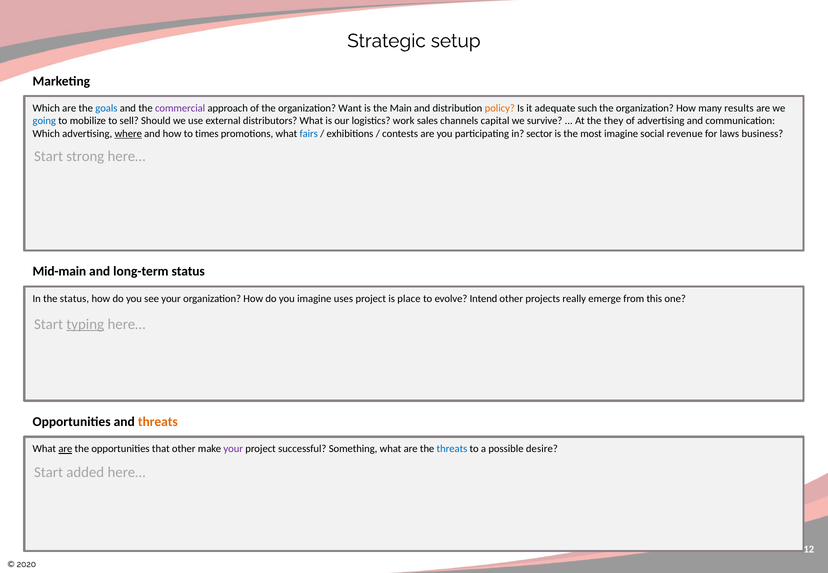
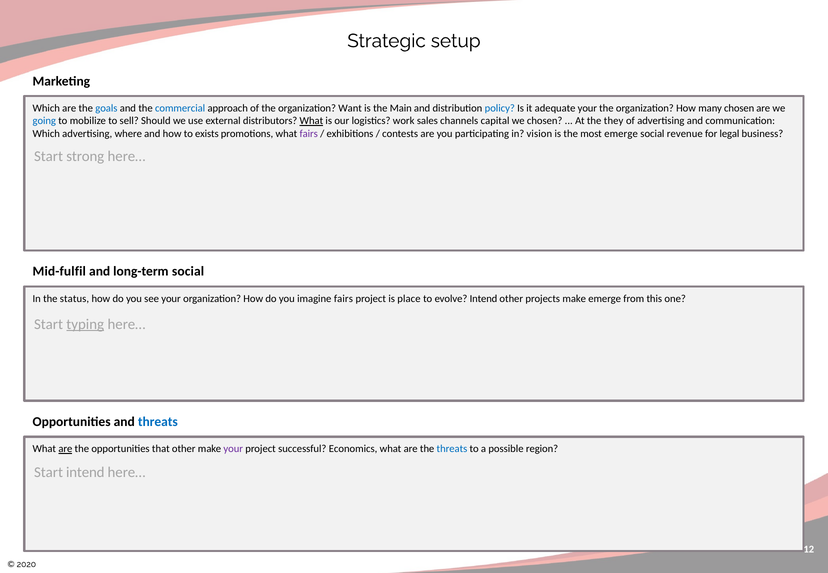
commercial colour: purple -> blue (180, 108)
policy colour: orange -> blue (500, 108)
adequate such: such -> your (587, 108)
many results: results -> chosen (739, 108)
What underline: none -> present (311, 121)
we survive: survive -> chosen (545, 121)
where underline: present -> none (128, 134)
times: times -> exists (207, 134)
fairs colour: blue -> purple (309, 134)
sector: sector -> vision (539, 134)
most imagine: imagine -> emerge (621, 134)
laws: laws -> legal (729, 134)
Mid-main: Mid-main -> Mid-fulfil (59, 272)
long-term status: status -> social (188, 272)
imagine uses: uses -> fairs (343, 299)
projects really: really -> make (574, 299)
threats colour: orange -> blue (158, 422)
Something: Something -> Economics (353, 449)
desire: desire -> region (542, 449)
Start added: added -> intend (85, 473)
